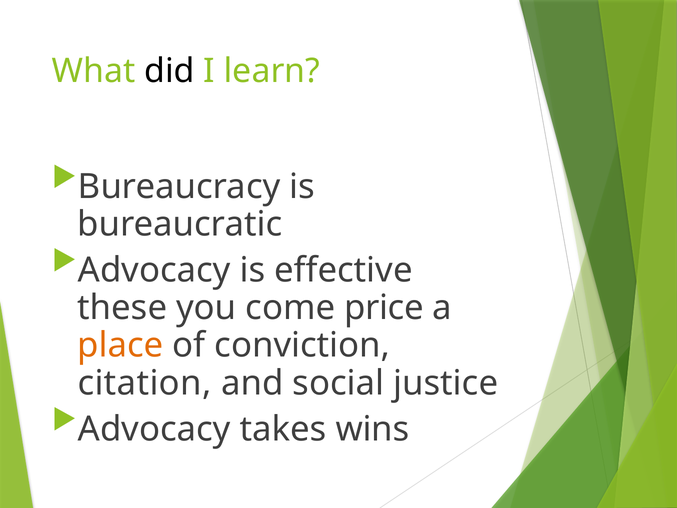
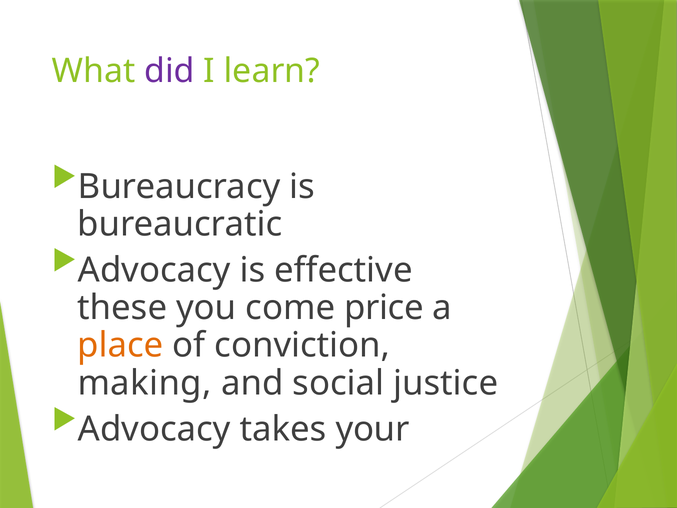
did colour: black -> purple (169, 71)
citation: citation -> making (145, 383)
wins: wins -> your (372, 429)
